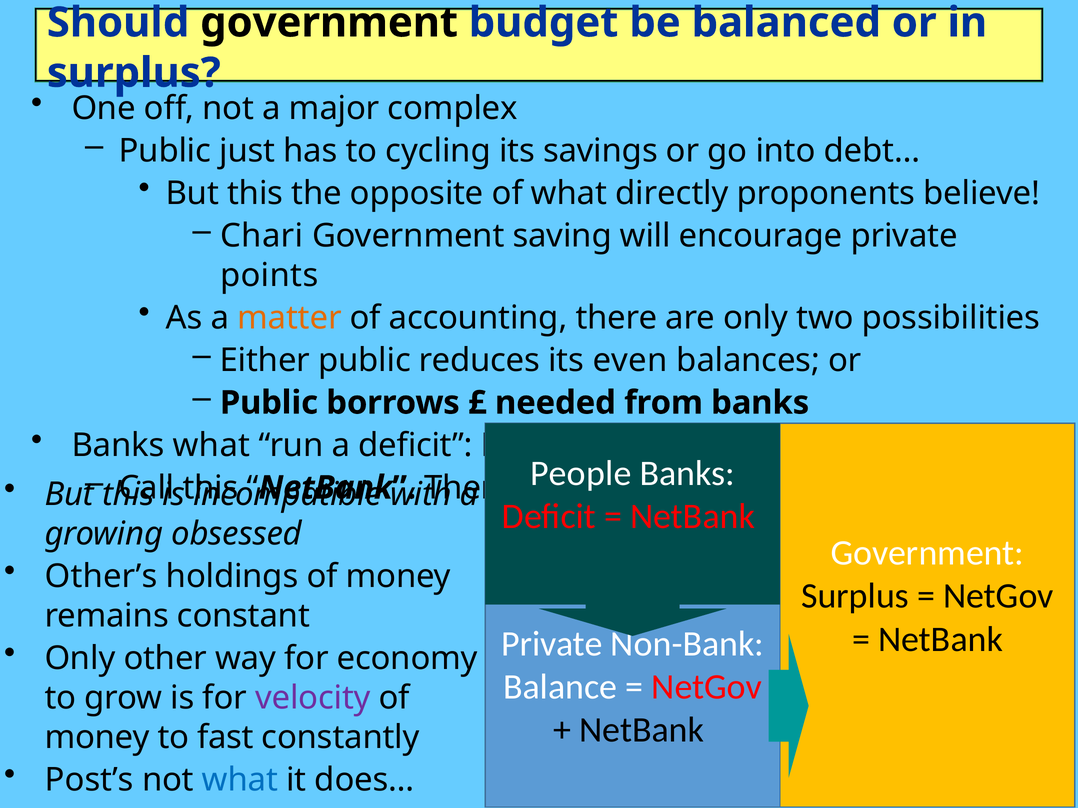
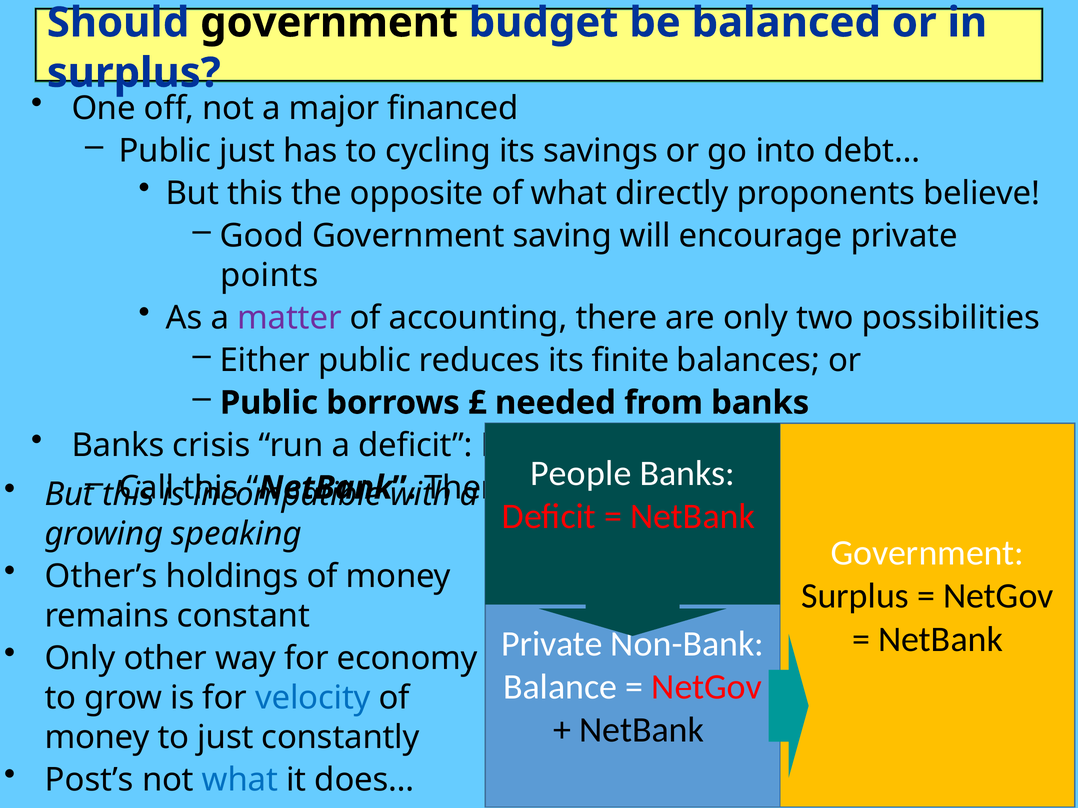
complex: complex -> financed (453, 108)
Chari: Chari -> Good (262, 236)
matter colour: orange -> purple (289, 318)
even: even -> finite (630, 360)
Banks what: what -> crisis (212, 446)
obsessed: obsessed -> speaking (237, 534)
velocity colour: purple -> blue (313, 698)
to fast: fast -> just (225, 738)
